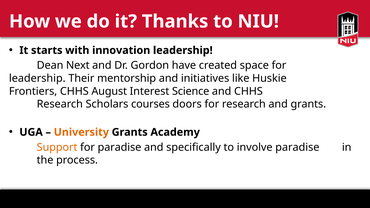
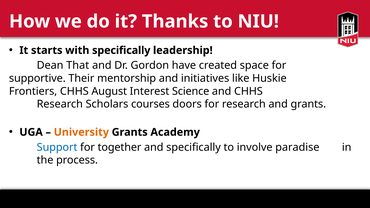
with innovation: innovation -> specifically (121, 50)
Next: Next -> That (78, 65)
leadership: leadership -> supportive (37, 78)
Support colour: orange -> blue (57, 147)
for paradise: paradise -> together (120, 147)
